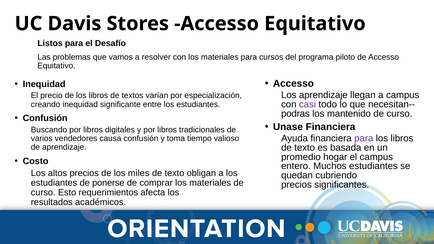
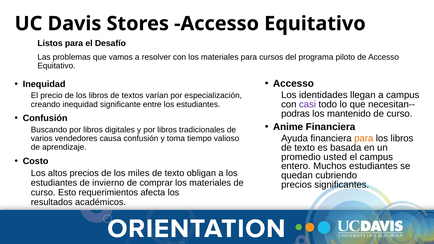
Los aprendizaje: aprendizaje -> identidades (323, 95)
Unase: Unase -> Anime (288, 127)
para colour: purple -> orange (364, 139)
hogar: hogar -> usted (335, 157)
ponerse: ponerse -> invierno (108, 183)
